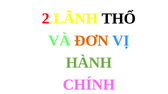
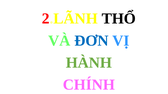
ĐƠN colour: orange -> blue (91, 41)
